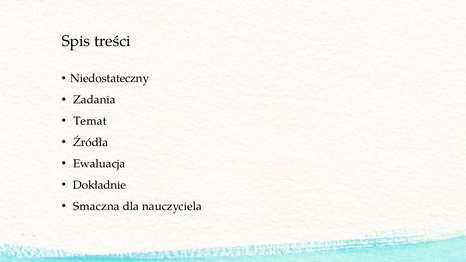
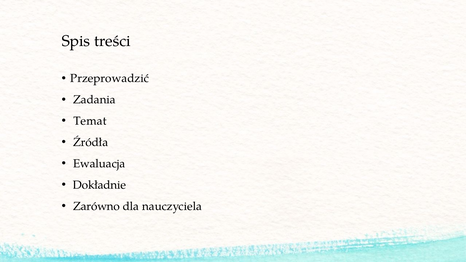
Niedostateczny: Niedostateczny -> Przeprowadzić (110, 78)
Smaczna: Smaczna -> Zarówno (97, 206)
